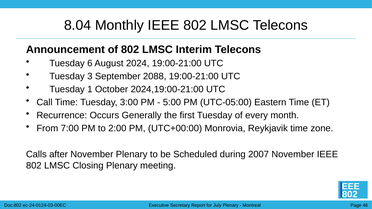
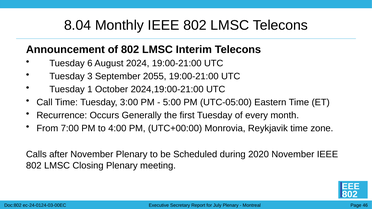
2088: 2088 -> 2055 (155, 76)
2:00: 2:00 -> 4:00 (117, 129)
2007: 2007 -> 2020 (259, 155)
